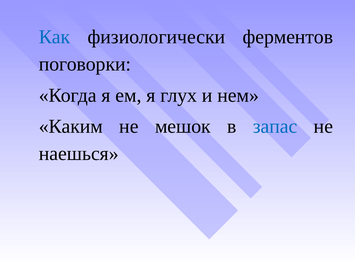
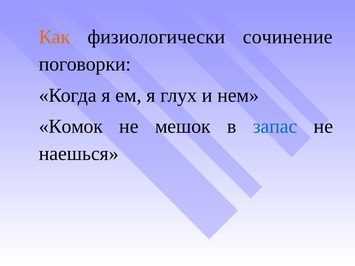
Как colour: blue -> orange (55, 37)
ферментов: ферментов -> сочинение (288, 37)
Каким: Каким -> Комок (71, 126)
